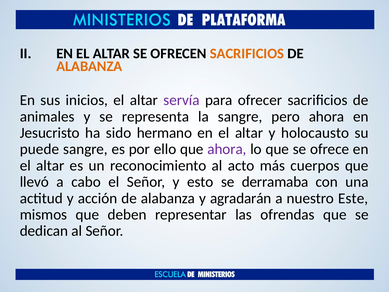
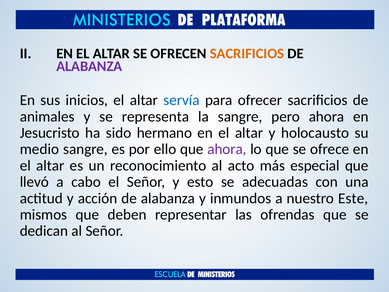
ALABANZA colour: orange -> purple (89, 66)
servía colour: purple -> blue (181, 100)
puede: puede -> medio (40, 149)
cuerpos: cuerpos -> especial (315, 165)
derramaba: derramaba -> adecuadas (275, 182)
agradarán: agradarán -> inmundos (241, 198)
